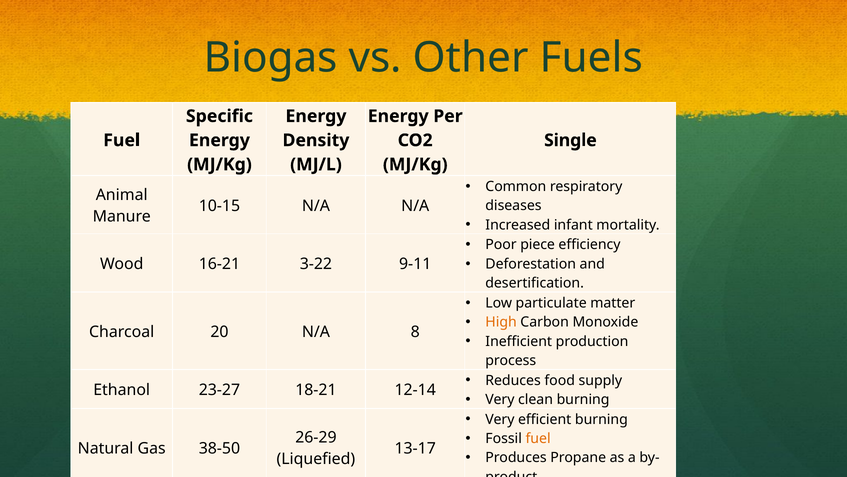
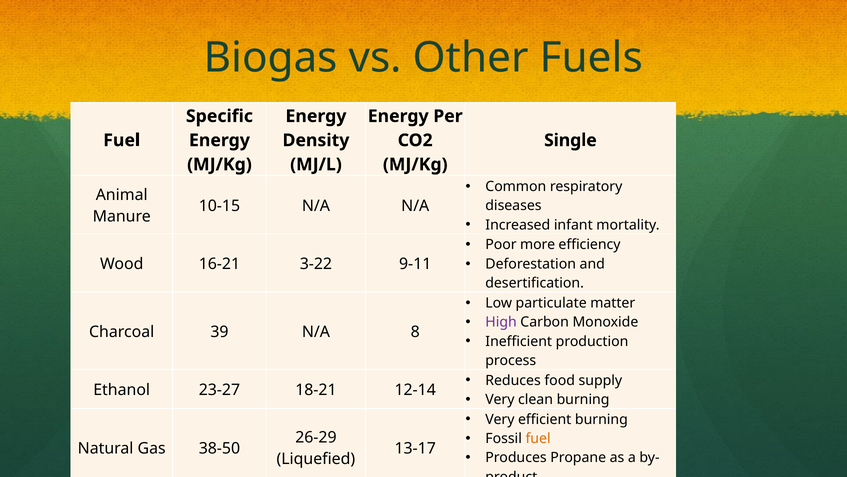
piece: piece -> more (538, 245)
High colour: orange -> purple (501, 322)
Charcoal 20: 20 -> 39 (219, 332)
